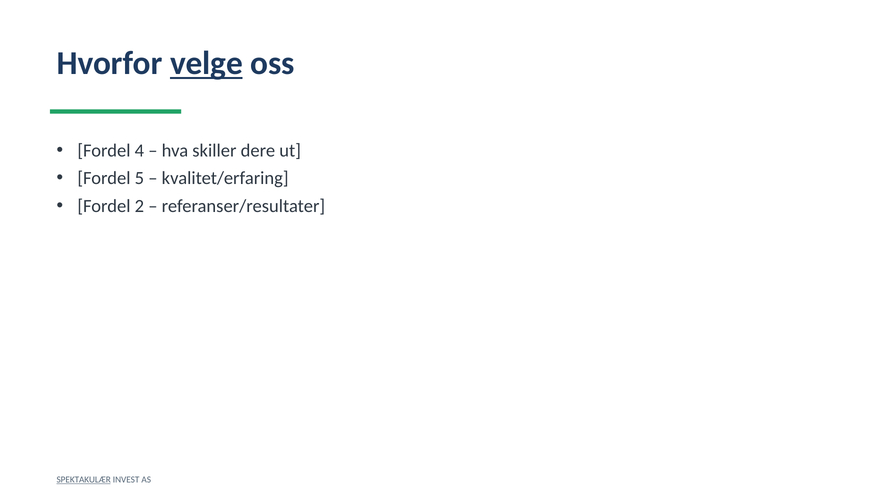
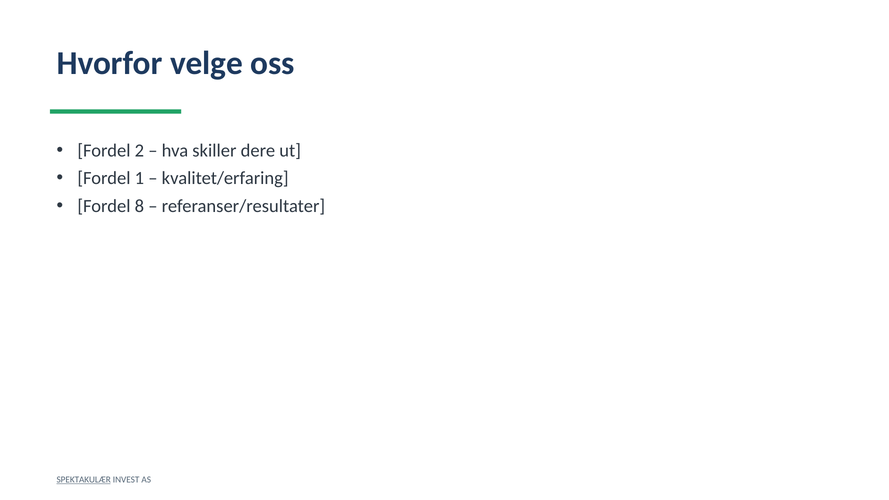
velge underline: present -> none (206, 63)
4: 4 -> 2 (139, 151)
5: 5 -> 1 (139, 178)
2: 2 -> 8 (139, 206)
